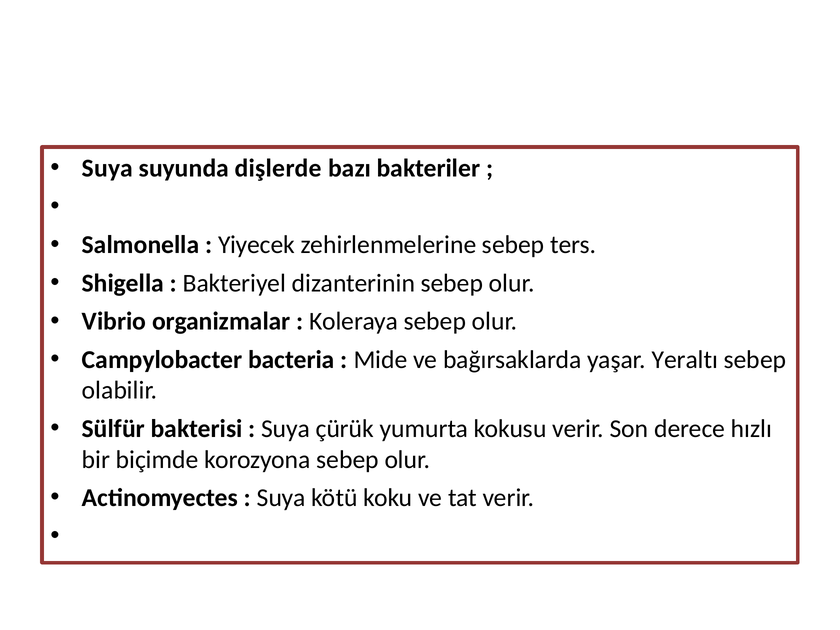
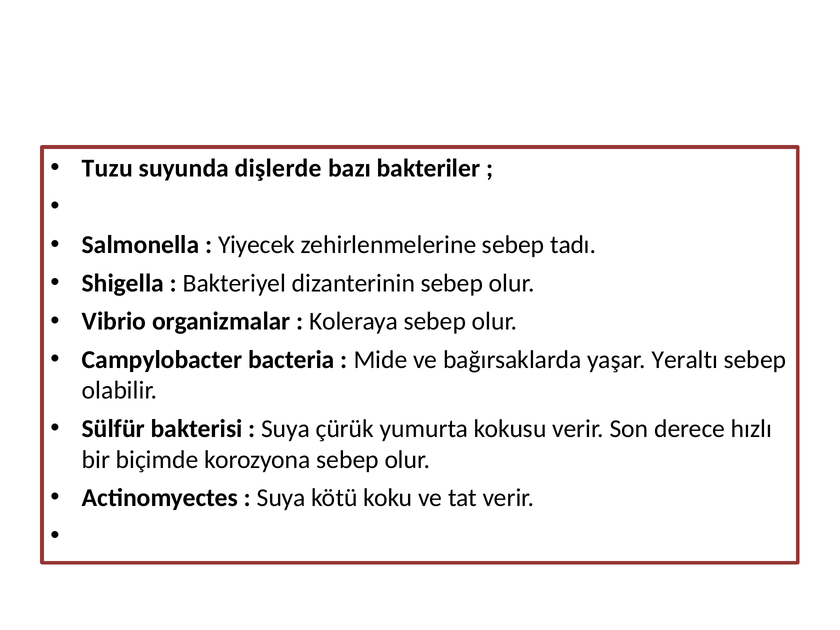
Suya: Suya -> Tuzu (107, 168)
ters: ters -> tadı (573, 245)
